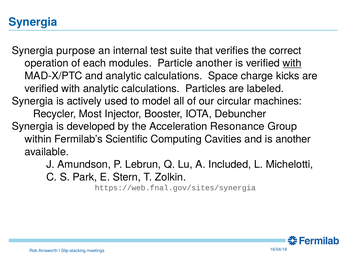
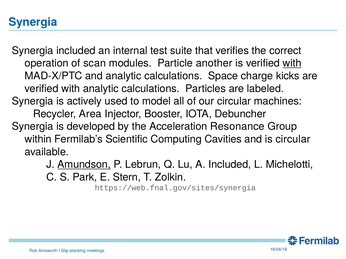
Synergia purpose: purpose -> included (76, 51)
each: each -> scan (95, 63)
Most: Most -> Area (90, 114)
is another: another -> circular (293, 139)
Amundson underline: none -> present (84, 165)
